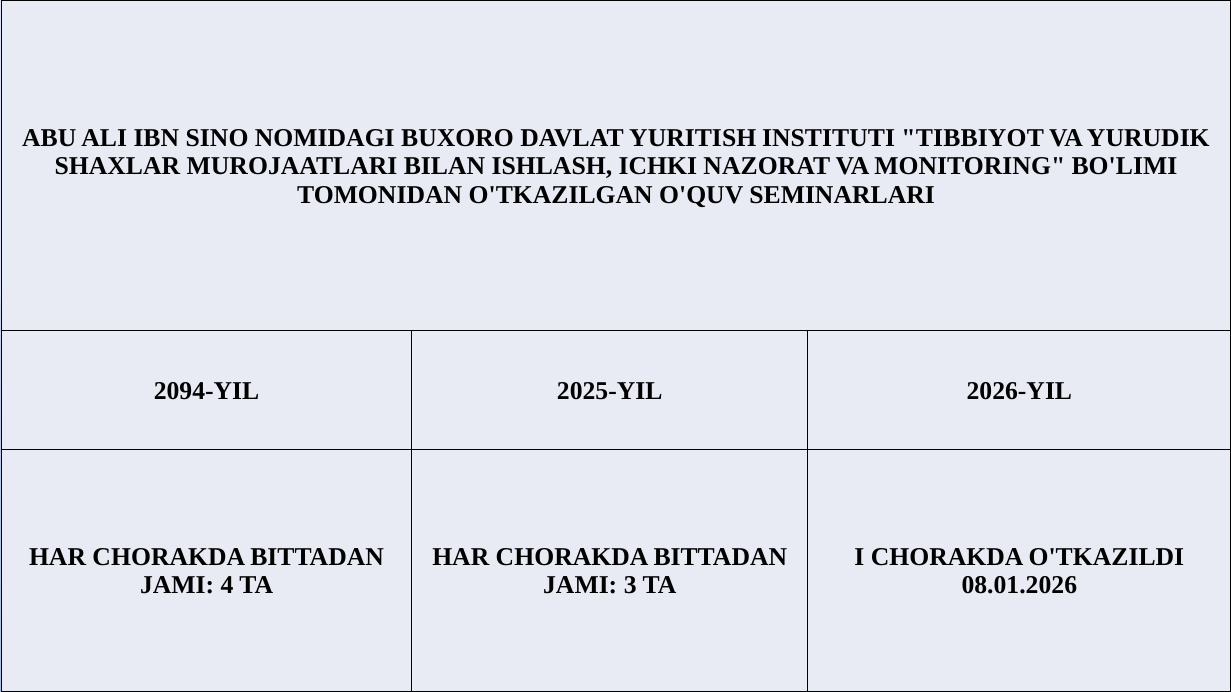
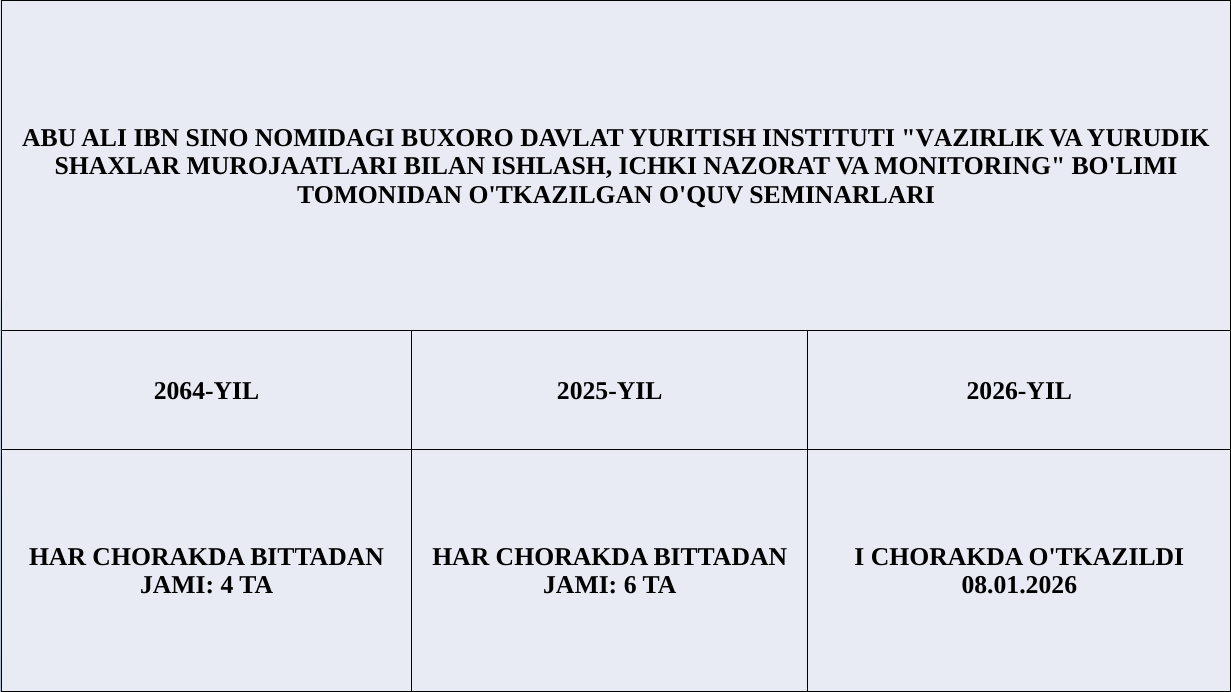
TIBBIYOT: TIBBIYOT -> VAZIRLIK (973, 138)
2094-YIL: 2094-YIL -> 2064-YIL (207, 391)
3: 3 -> 6 (630, 586)
